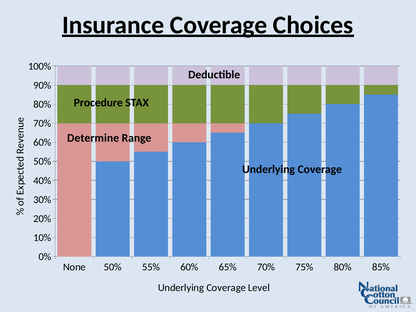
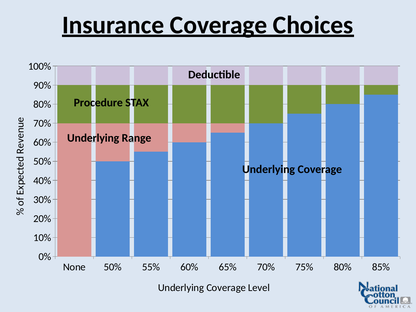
Determine: Determine -> Underlying (93, 138)
